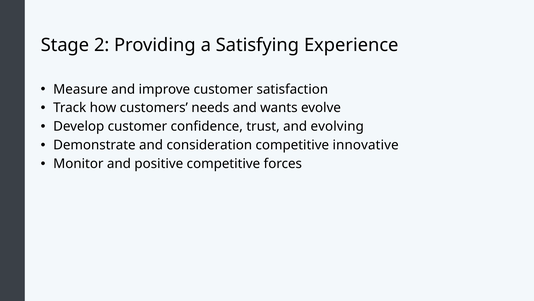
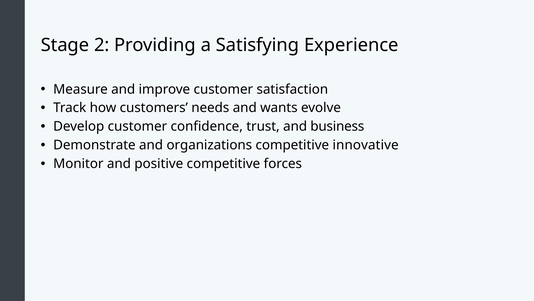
evolving: evolving -> business (337, 126)
consideration: consideration -> organizations (209, 145)
